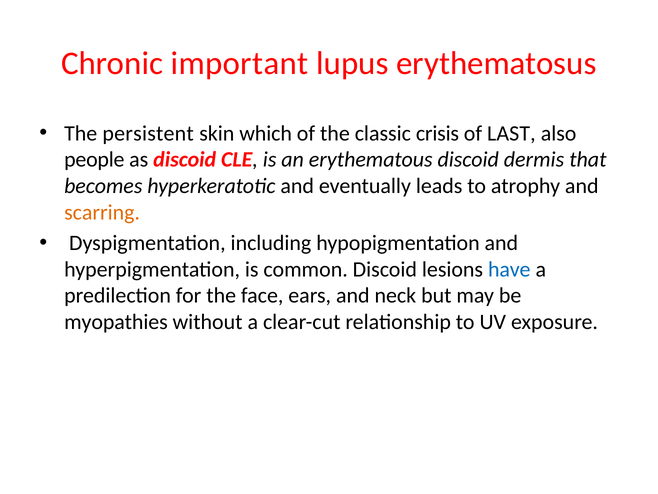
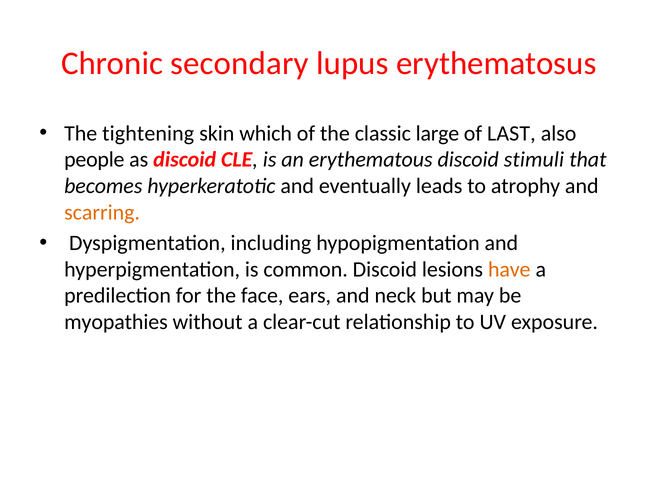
important: important -> secondary (240, 63)
persistent: persistent -> tightening (148, 133)
crisis: crisis -> large (437, 133)
dermis: dermis -> stimuli (534, 159)
have colour: blue -> orange (509, 269)
